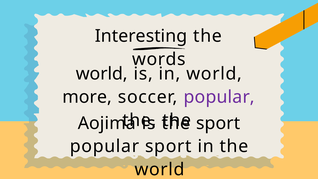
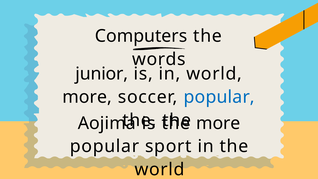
Interesting: Interesting -> Computers (141, 36)
world: world -> junior (102, 74)
popular colour: purple -> blue (219, 97)
sport: sport -> more (218, 123)
